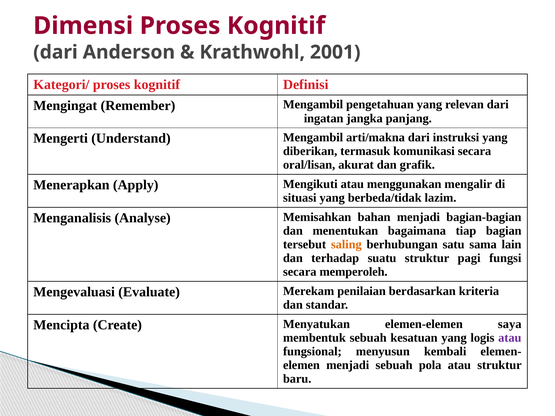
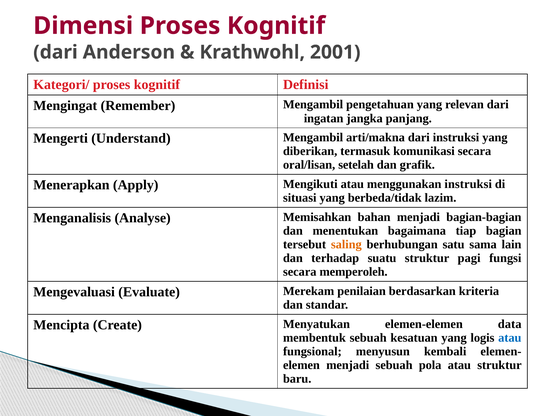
akurat: akurat -> setelah (356, 165)
menggunakan mengalir: mengalir -> instruksi (468, 184)
saya: saya -> data (510, 324)
atau colour: purple -> blue (510, 338)
